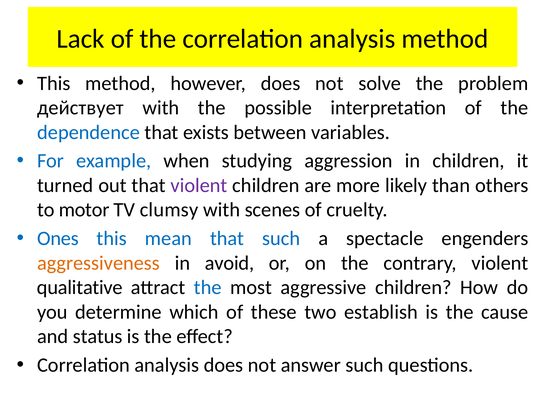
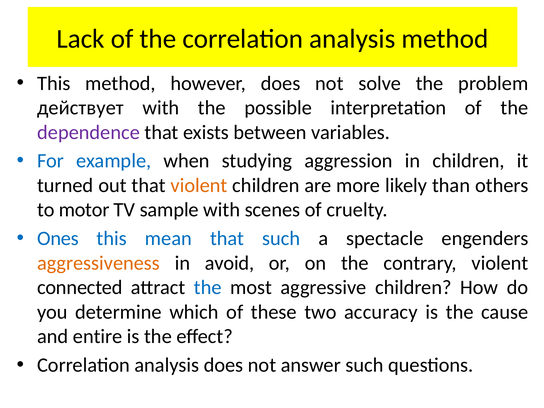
dependence colour: blue -> purple (89, 132)
violent colour: purple -> orange (199, 185)
clumsy: clumsy -> sample (169, 210)
qualitative: qualitative -> connected (80, 287)
establish: establish -> accuracy (381, 312)
status: status -> entire (98, 336)
